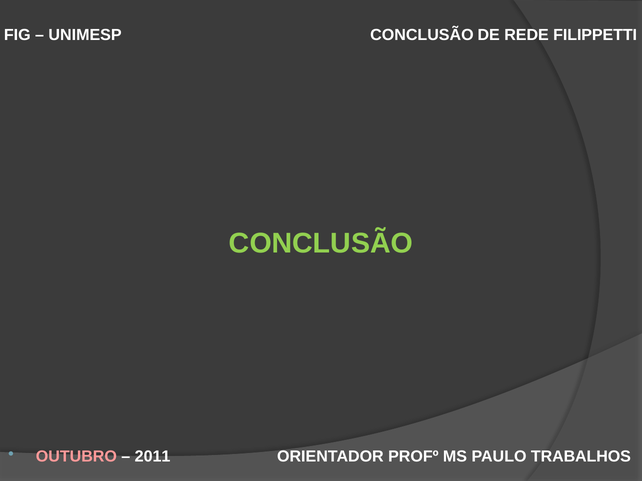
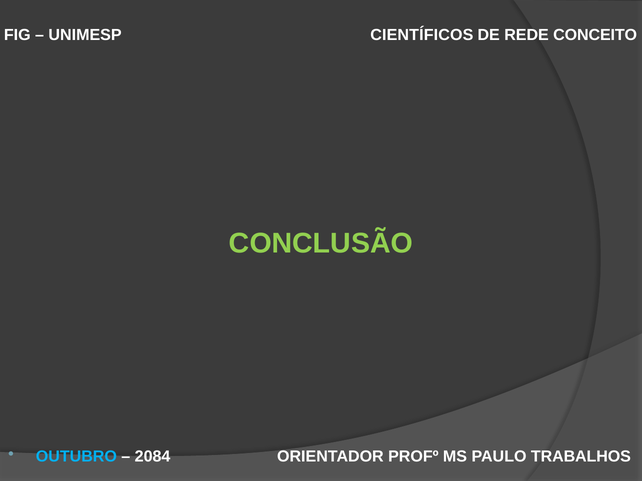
UNIMESP CONCLUSÃO: CONCLUSÃO -> CIENTÍFICOS (422, 35)
FILIPPETTI: FILIPPETTI -> CONCEITO (595, 35)
OUTUBRO colour: pink -> light blue (76, 457)
2011: 2011 -> 2084 (153, 457)
